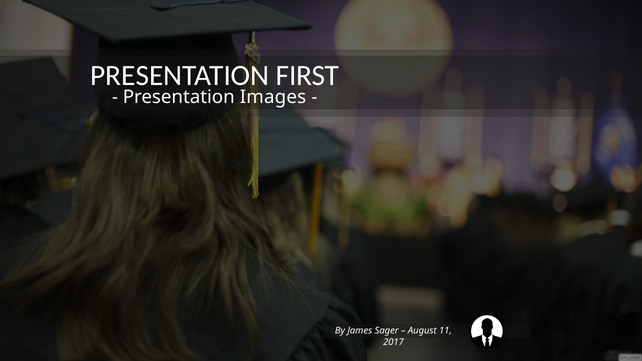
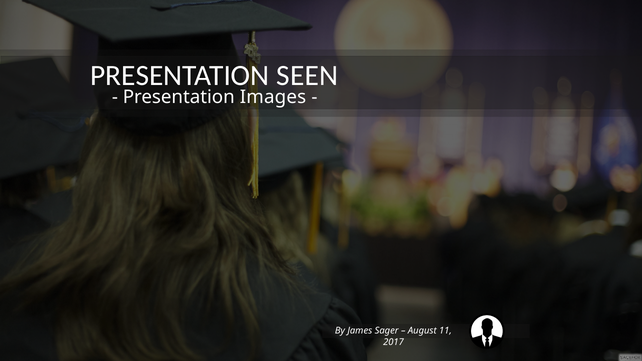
FIRST: FIRST -> SEEN (307, 76)
